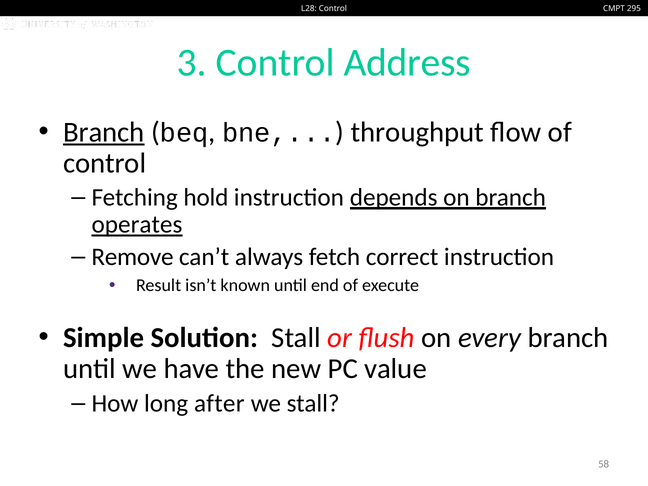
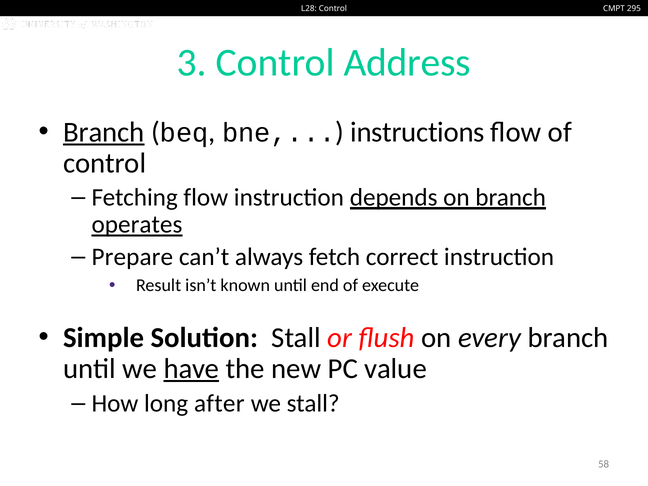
throughput: throughput -> instructions (417, 132)
Fetching hold: hold -> flow (206, 197)
Remove: Remove -> Prepare (132, 257)
have underline: none -> present (191, 369)
